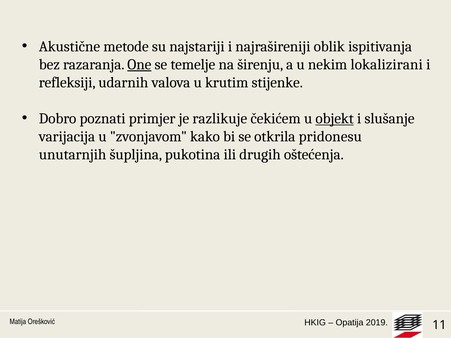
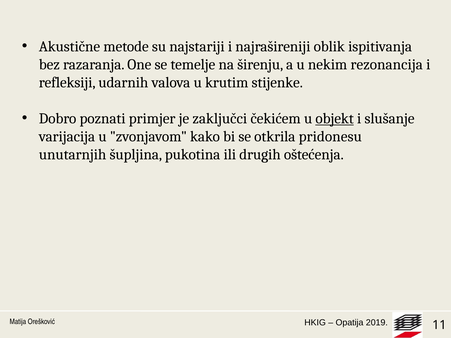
One underline: present -> none (139, 64)
lokalizirani: lokalizirani -> rezonancija (387, 64)
razlikuje: razlikuje -> zaključci (220, 119)
